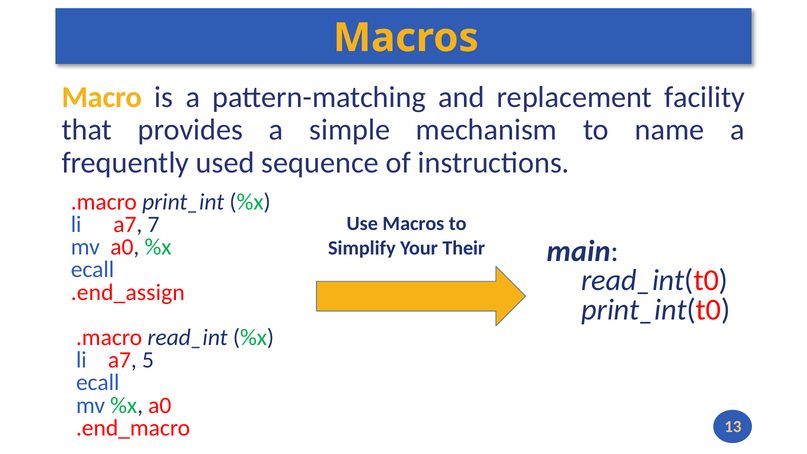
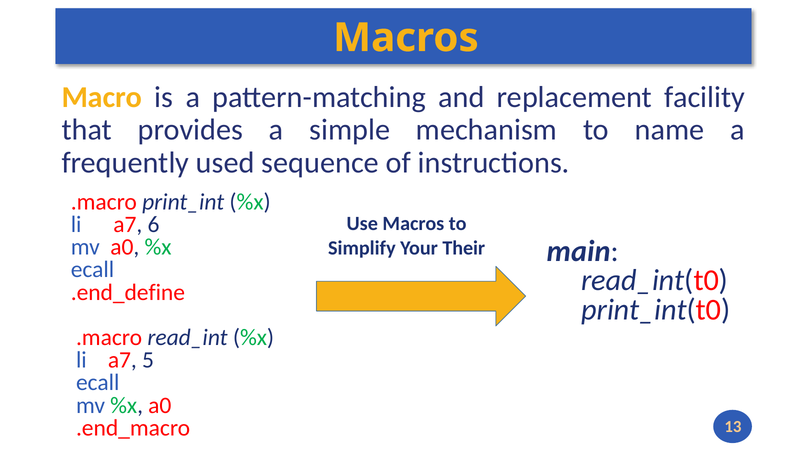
7: 7 -> 6 (154, 224)
.end_assign: .end_assign -> .end_define (128, 292)
